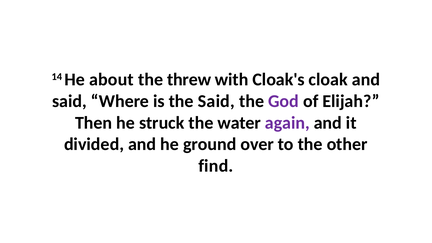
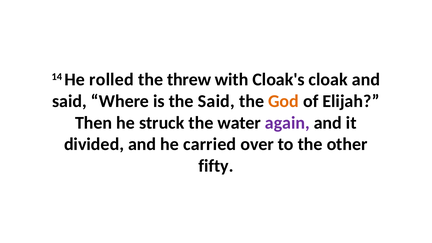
about: about -> rolled (111, 80)
God colour: purple -> orange (284, 101)
ground: ground -> carried (210, 144)
find: find -> fifty (216, 166)
